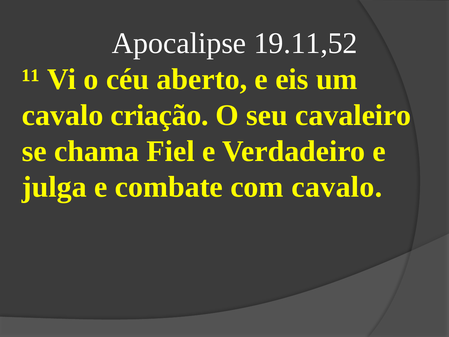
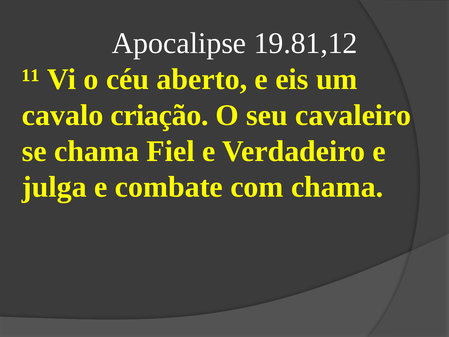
19.11,52: 19.11,52 -> 19.81,12 (306, 43)
com cavalo: cavalo -> chama (337, 187)
